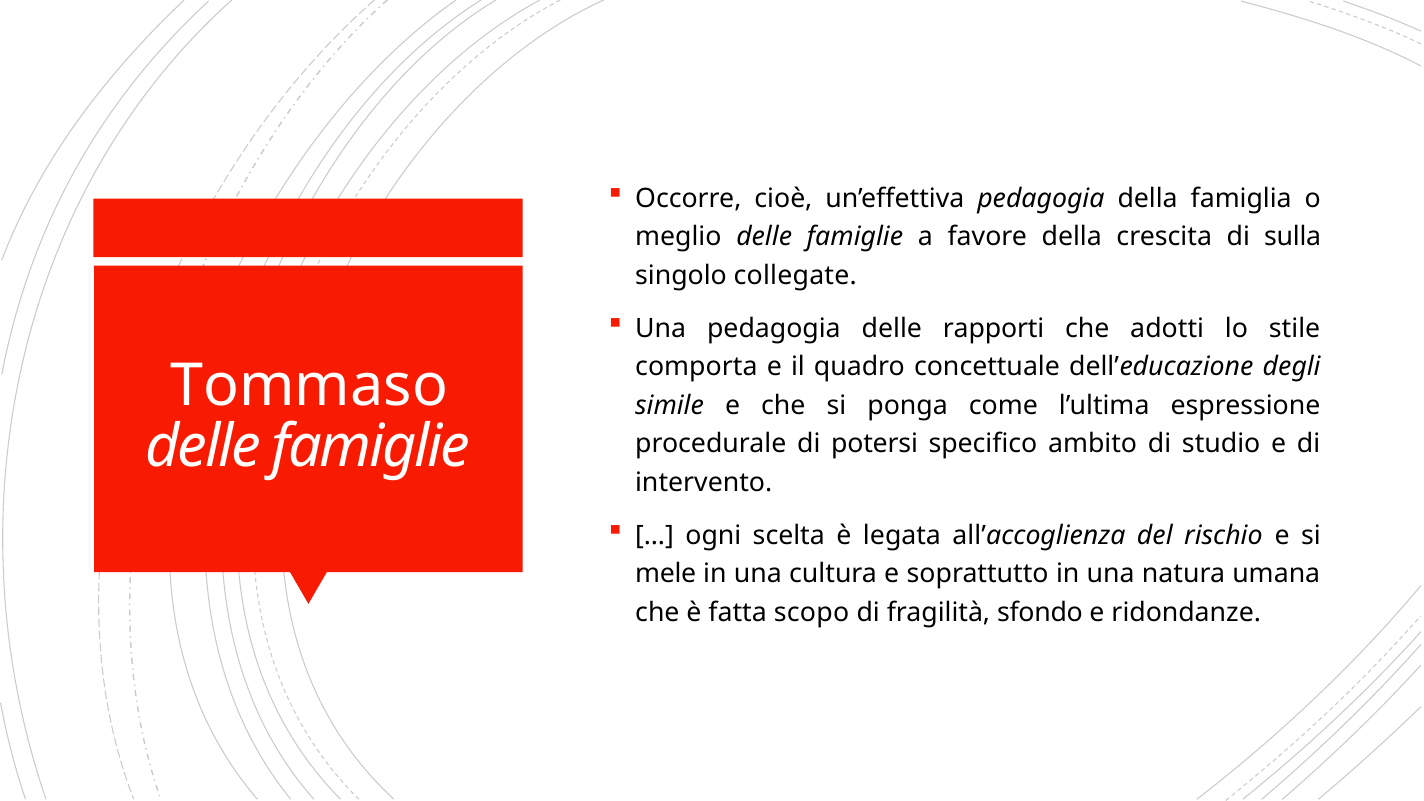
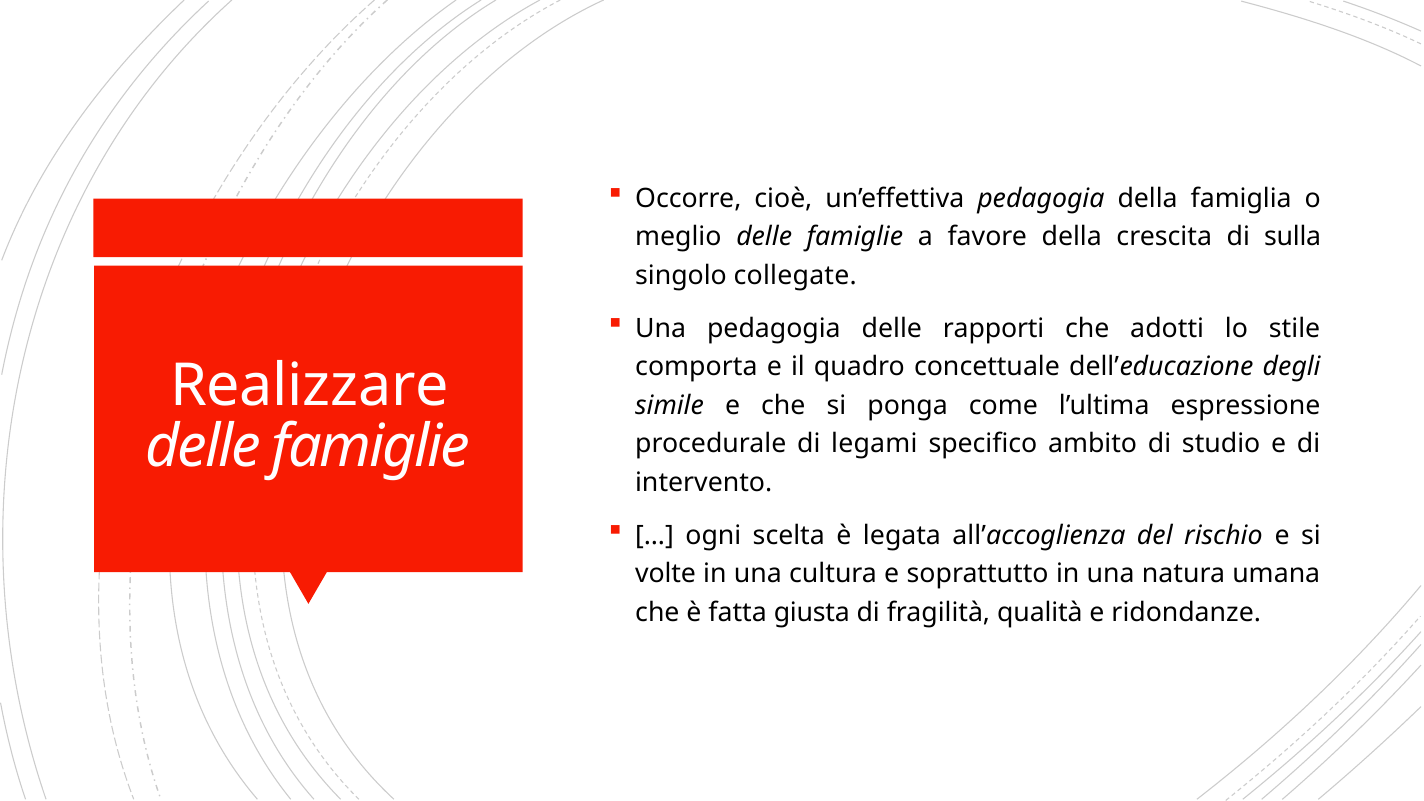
Tommaso: Tommaso -> Realizzare (309, 386)
potersi: potersi -> legami (874, 444)
mele: mele -> volte (666, 574)
scopo: scopo -> giusta (812, 612)
sfondo: sfondo -> qualità (1040, 612)
